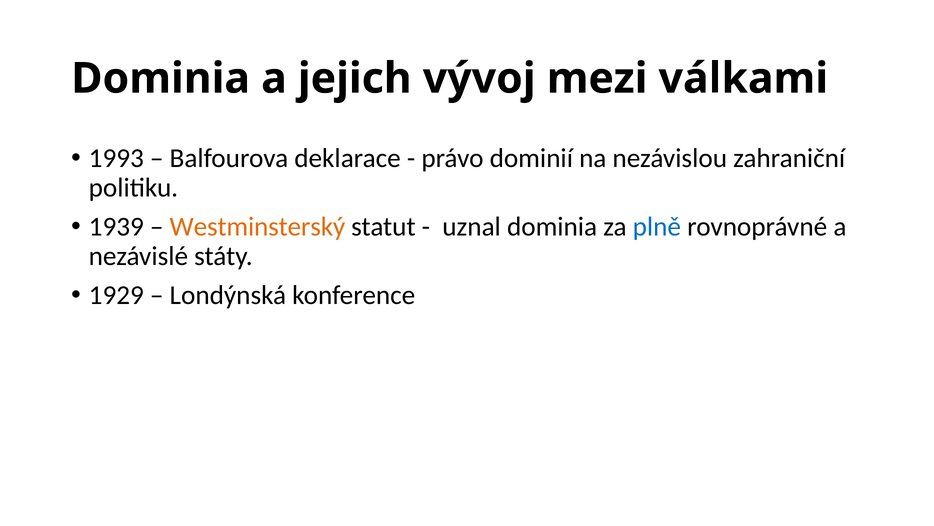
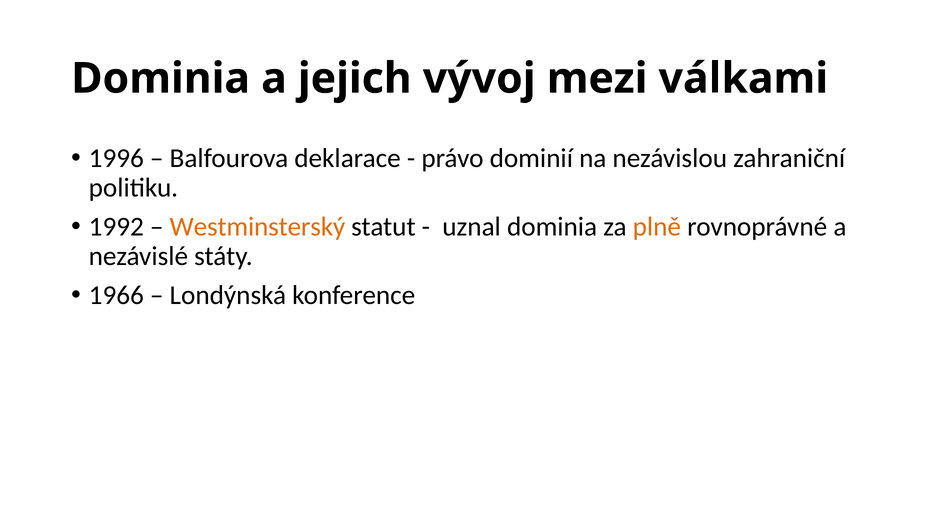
1993: 1993 -> 1996 (116, 158)
1939: 1939 -> 1992 (116, 227)
plně colour: blue -> orange (657, 227)
1929: 1929 -> 1966 (116, 295)
